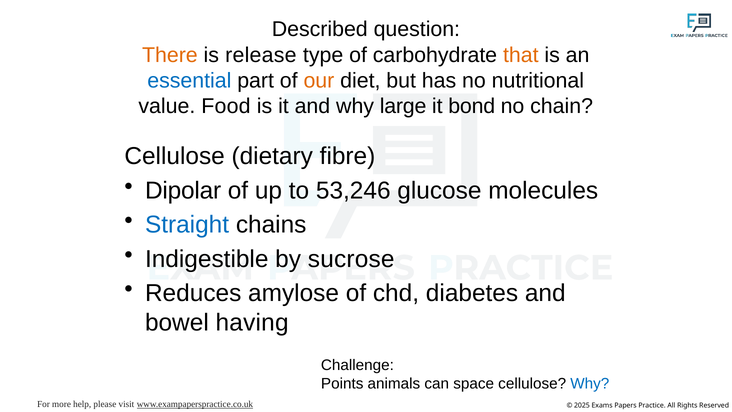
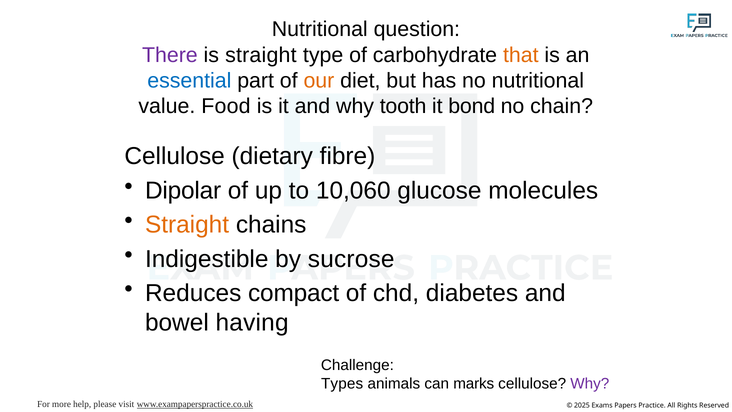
Described: Described -> Nutritional (320, 29)
There colour: orange -> purple (170, 55)
is release: release -> straight (261, 55)
large: large -> tooth (403, 106)
53,246: 53,246 -> 10,060 (353, 191)
Straight colour: blue -> orange (187, 225)
amylose: amylose -> compact (294, 293)
Points: Points -> Types (342, 383)
space: space -> marks (474, 383)
Why colour: blue -> purple (590, 383)
